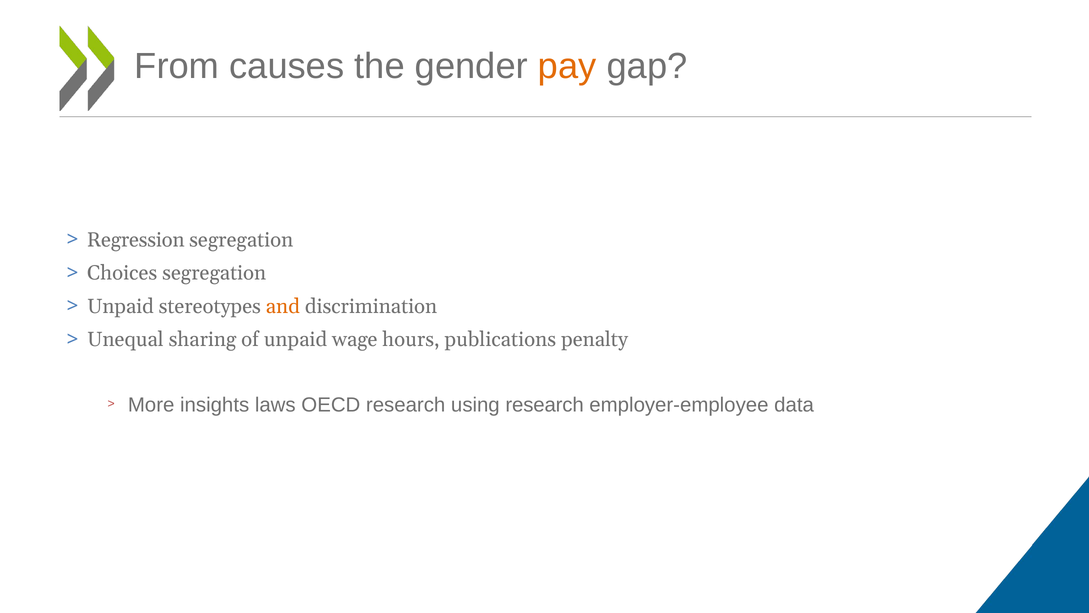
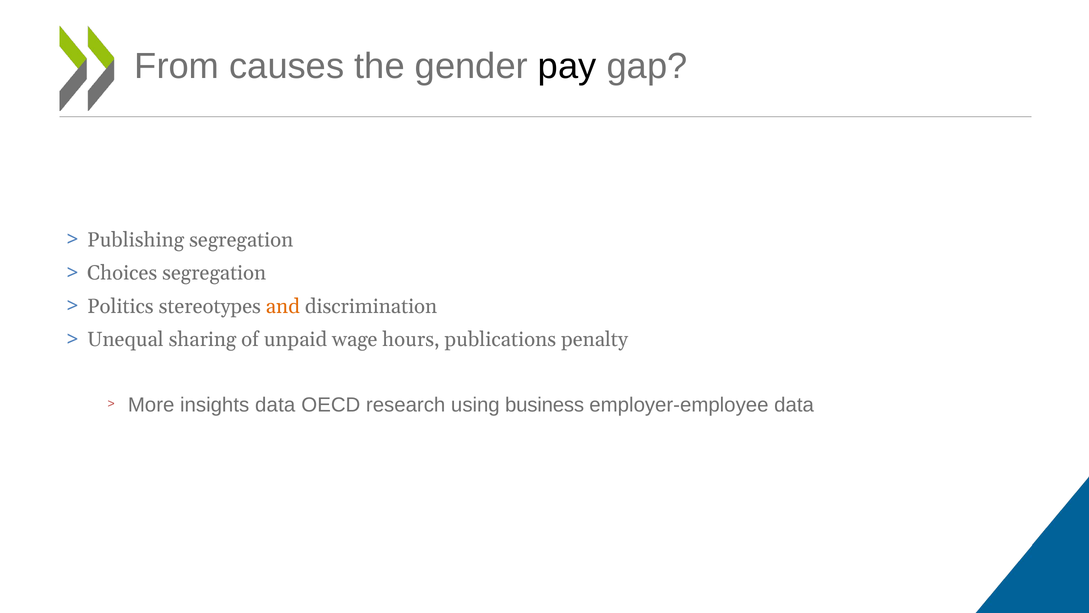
pay colour: orange -> black (567, 66)
Regression: Regression -> Publishing (136, 240)
Unpaid: Unpaid -> Politics (120, 306)
insights laws: laws -> data (275, 405)
using research: research -> business (545, 405)
